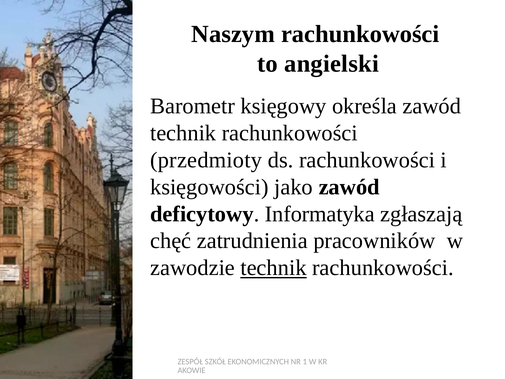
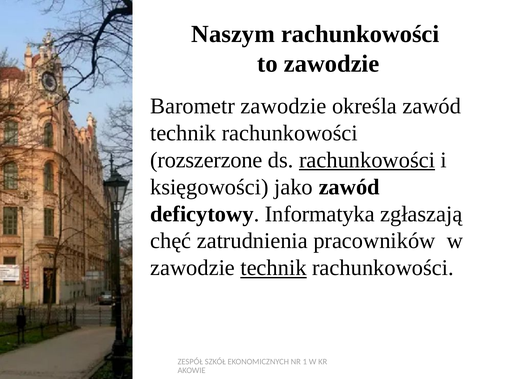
to angielski: angielski -> zawodzie (332, 64)
Barometr księgowy: księgowy -> zawodzie (283, 106)
przedmioty: przedmioty -> rozszerzone (206, 160)
rachunkowości underline: none -> present (367, 160)
